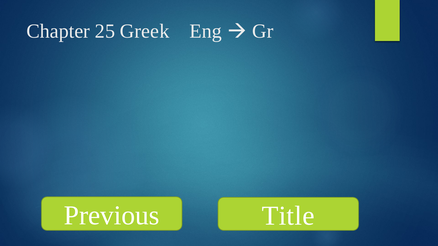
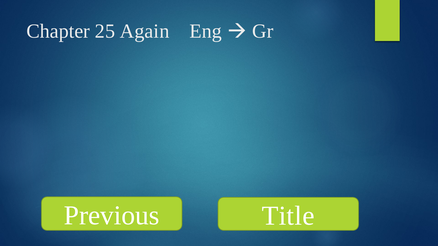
Greek: Greek -> Again (145, 31)
